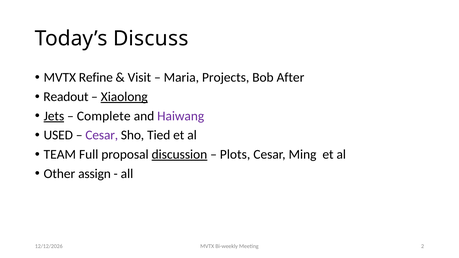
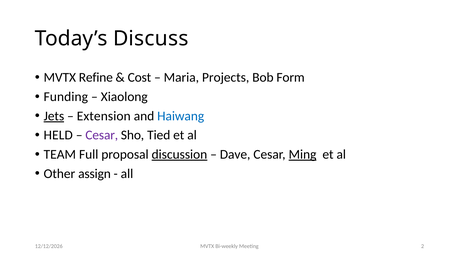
Visit: Visit -> Cost (139, 78)
After: After -> Form (291, 78)
Readout: Readout -> Funding (66, 97)
Xiaolong underline: present -> none (124, 97)
Complete: Complete -> Extension (104, 116)
Haiwang colour: purple -> blue (181, 116)
USED: USED -> HELD (58, 135)
Plots: Plots -> Dave (235, 155)
Ming underline: none -> present (303, 155)
